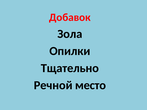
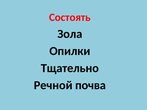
Добавок: Добавок -> Состоять (70, 17)
место: место -> почва (91, 85)
